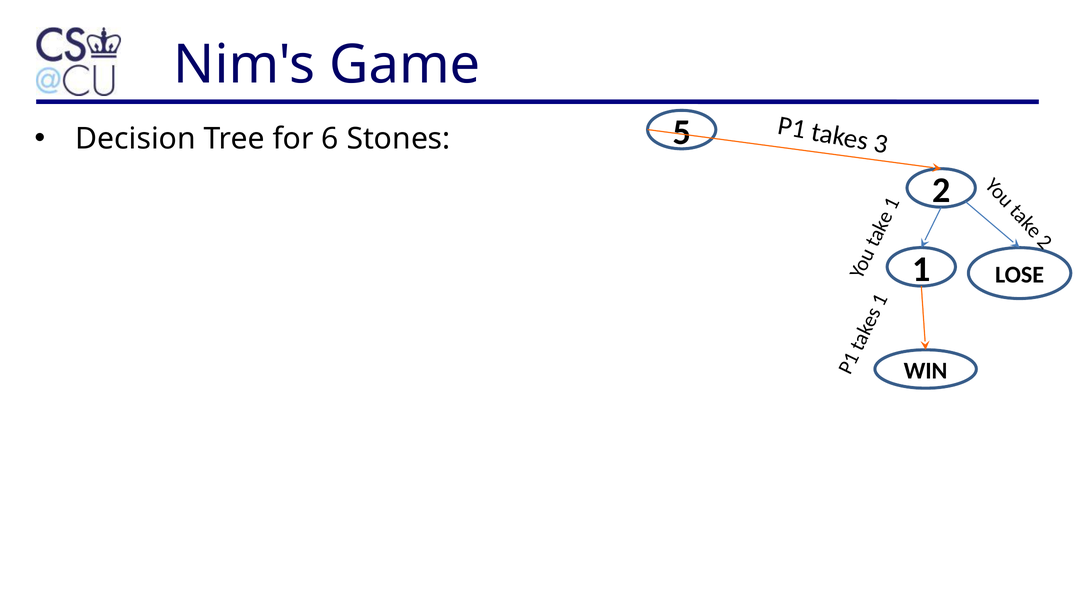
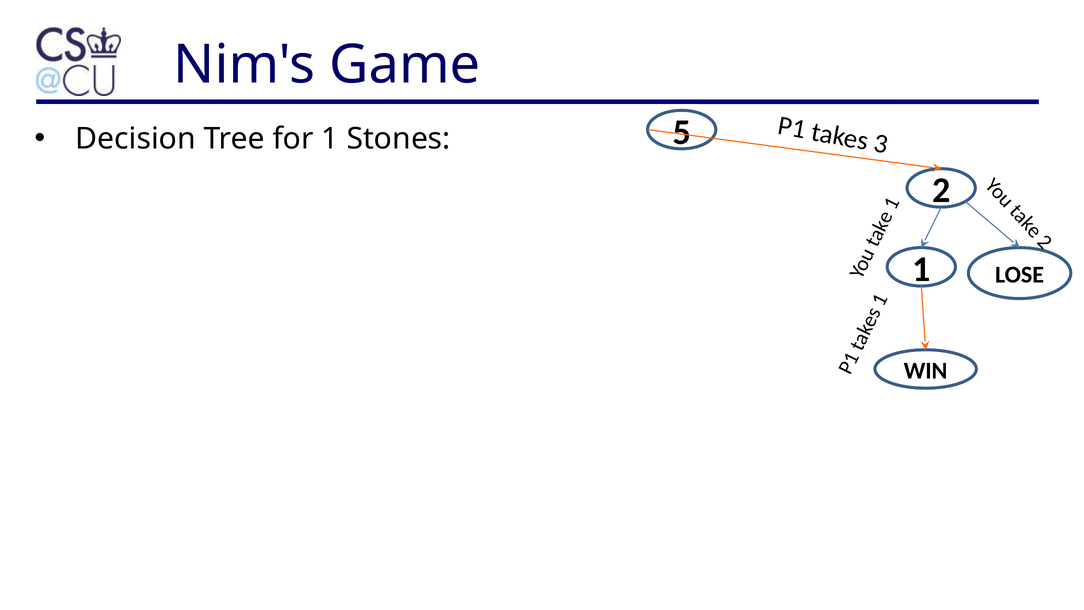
for 6: 6 -> 1 (330, 139)
